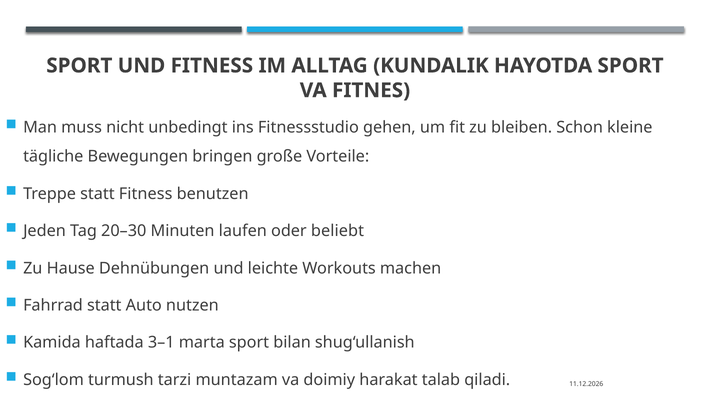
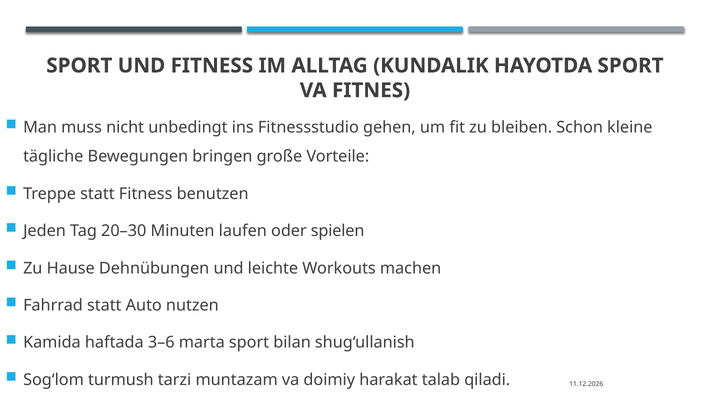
beliebt: beliebt -> spielen (338, 231)
3–1: 3–1 -> 3–6 (161, 343)
